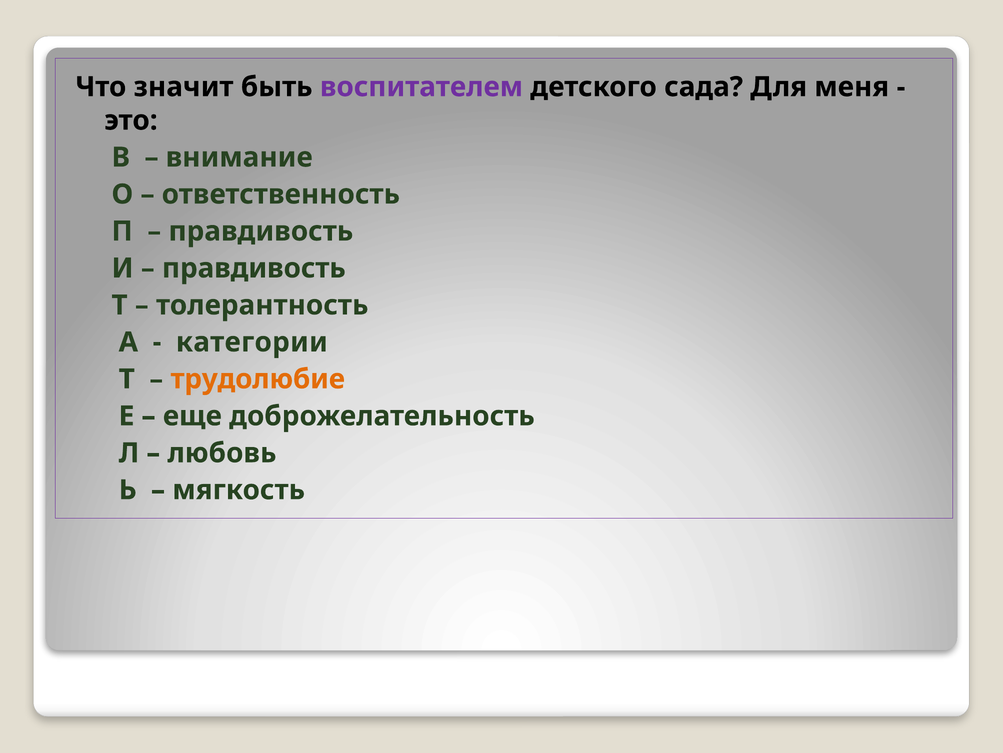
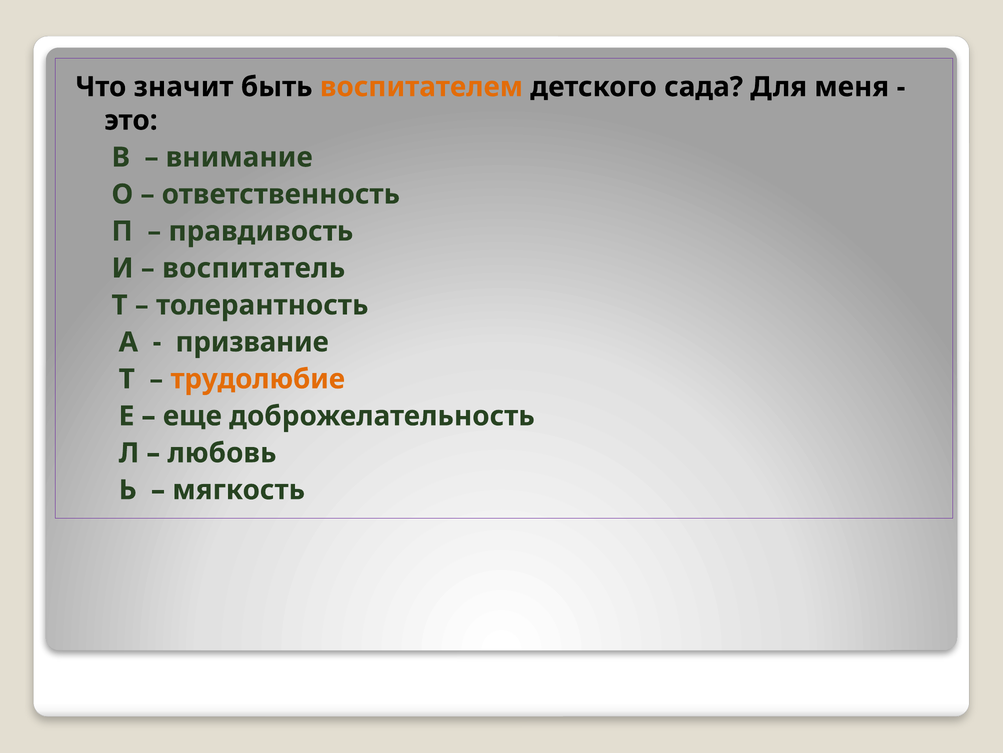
воспитателем colour: purple -> orange (421, 87)
правдивость: правдивость -> воспитатель (254, 268)
категории: категории -> призвание (252, 342)
